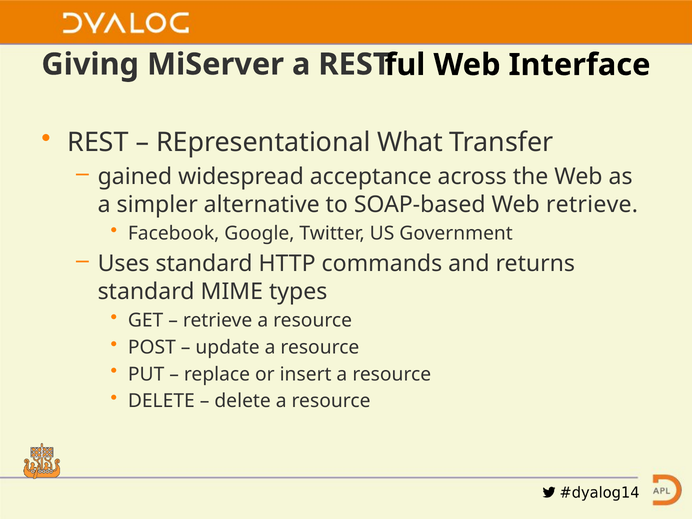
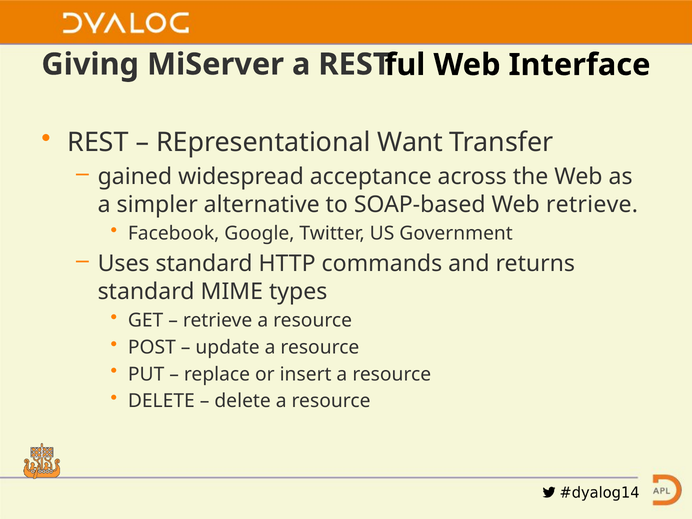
What: What -> Want (410, 143)
